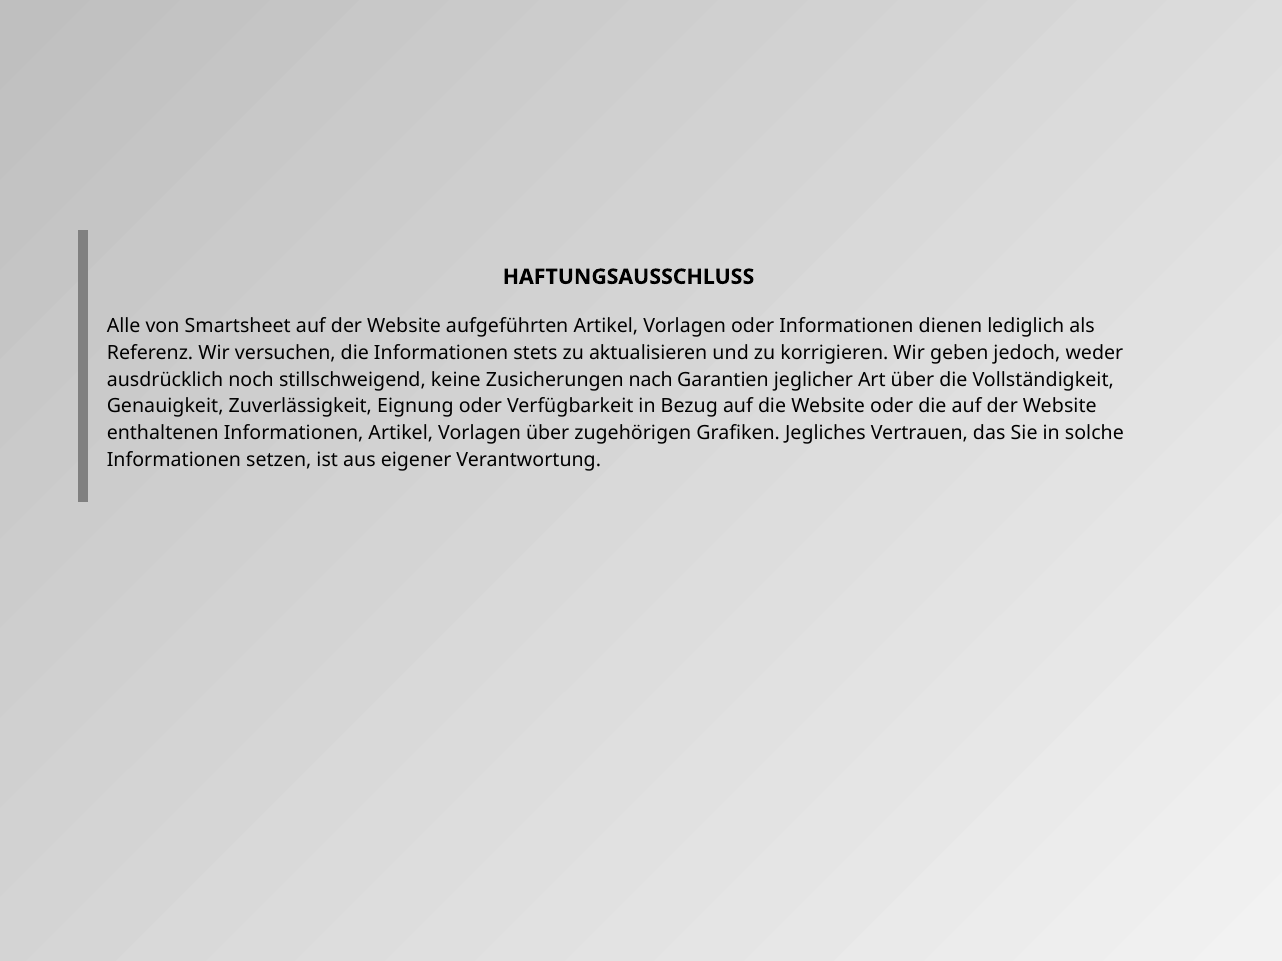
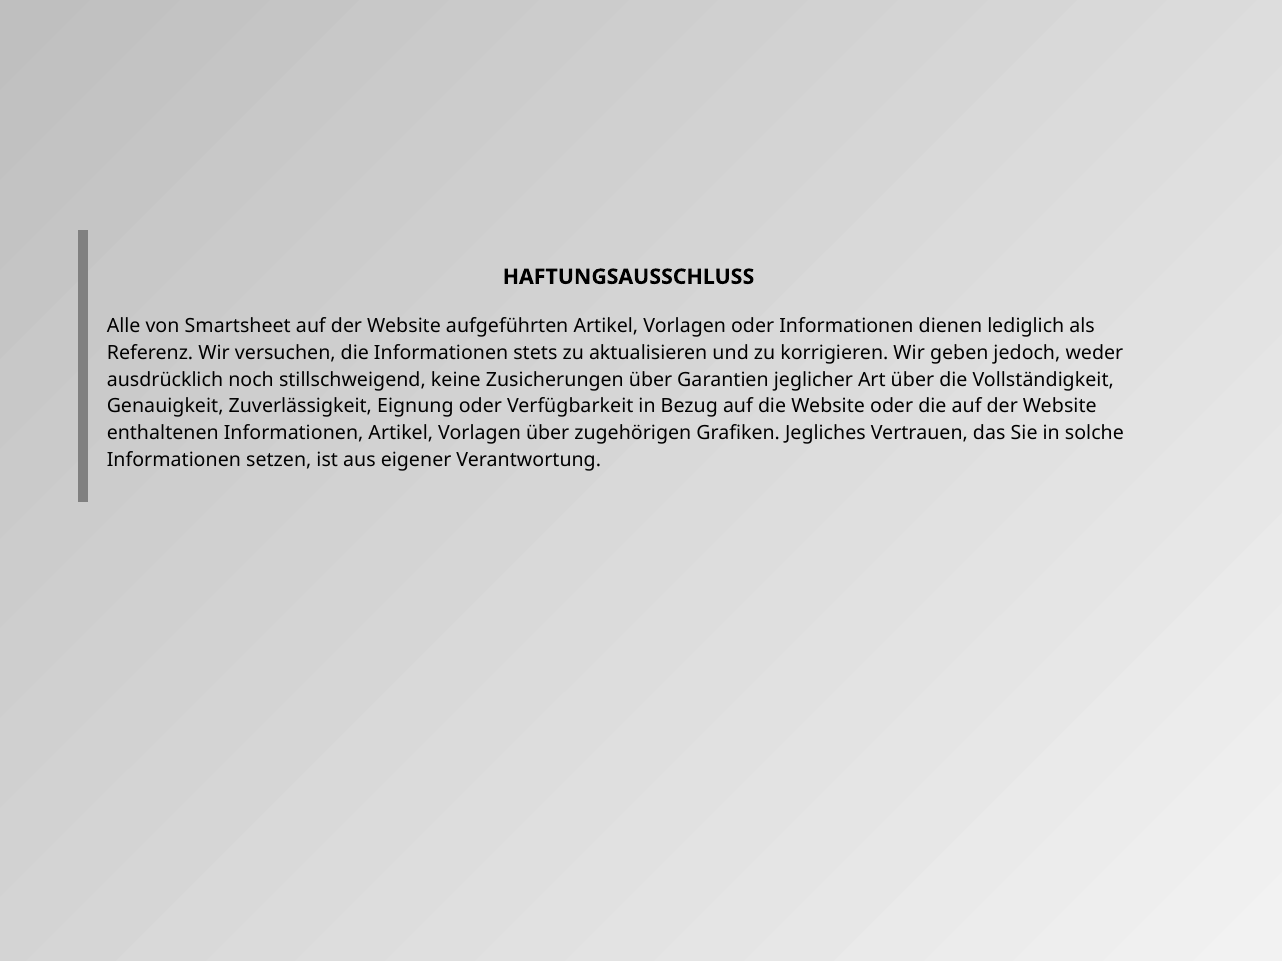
Zusicherungen nach: nach -> über (651, 380)
